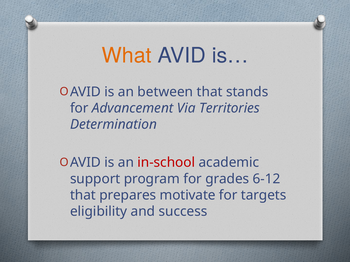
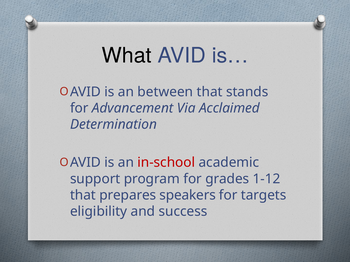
What colour: orange -> black (127, 56)
Territories: Territories -> Acclaimed (229, 108)
6-12: 6-12 -> 1-12 (267, 179)
motivate: motivate -> speakers (188, 196)
